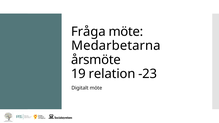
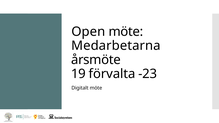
Fråga: Fråga -> Open (88, 32)
relation: relation -> förvalta (112, 74)
